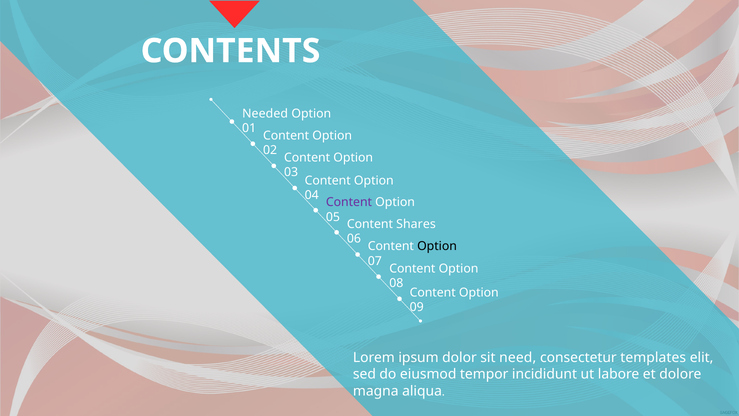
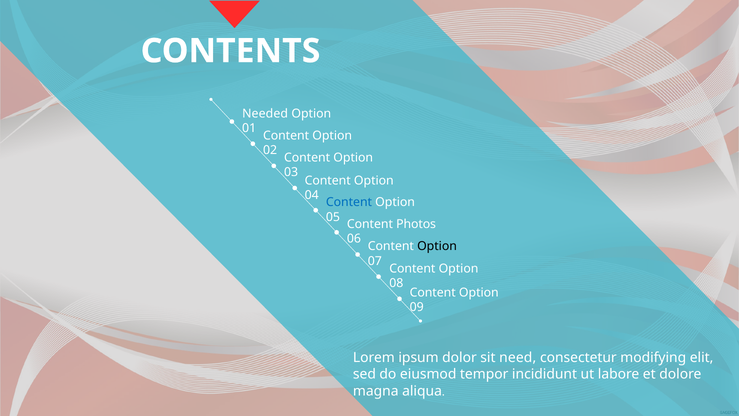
Content colour: purple -> blue (349, 202)
Shares: Shares -> Photos (416, 224)
templates: templates -> modifying (653, 357)
